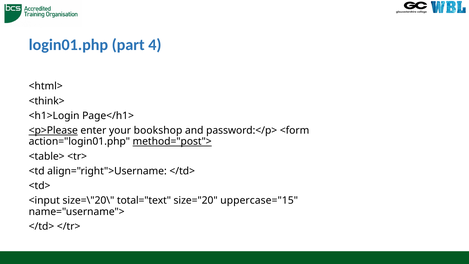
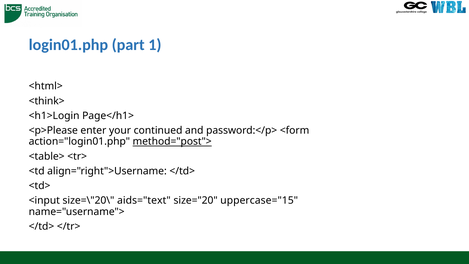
4: 4 -> 1 (155, 45)
<p>Please underline: present -> none (53, 130)
bookshop: bookshop -> continued (158, 130)
total="text: total="text -> aids="text (144, 200)
